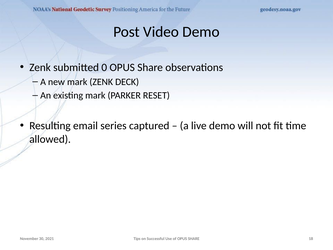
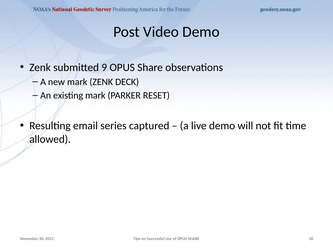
0: 0 -> 9 (104, 67)
